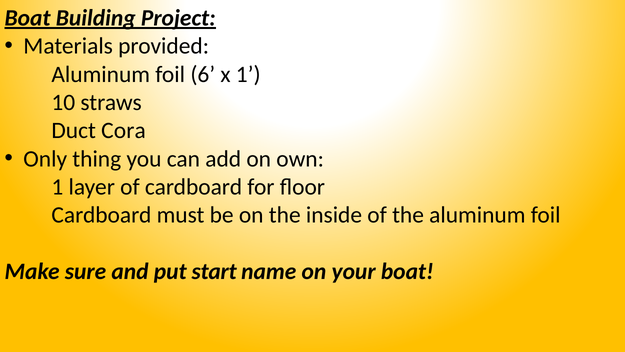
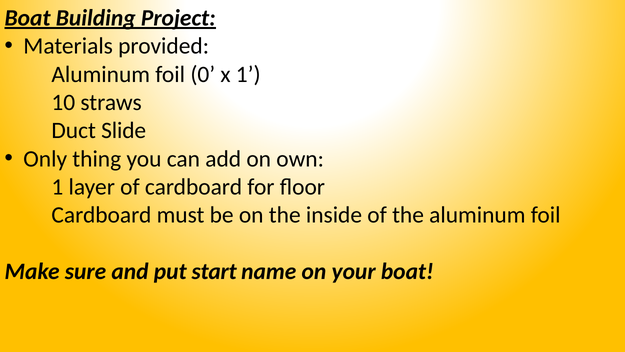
6: 6 -> 0 (203, 74)
Cora: Cora -> Slide (124, 130)
